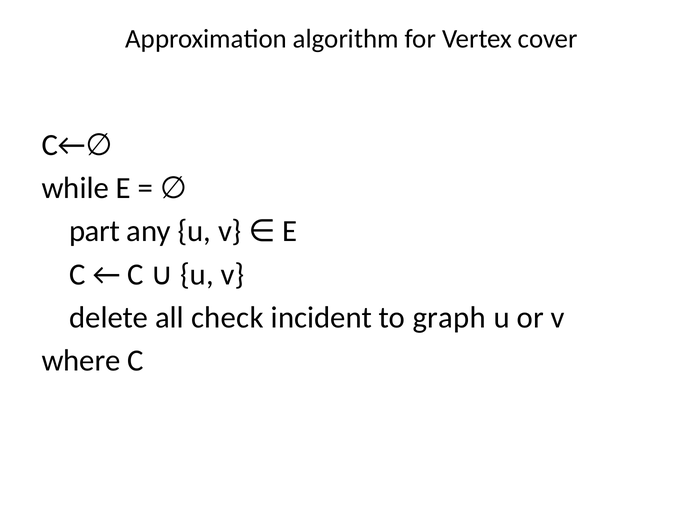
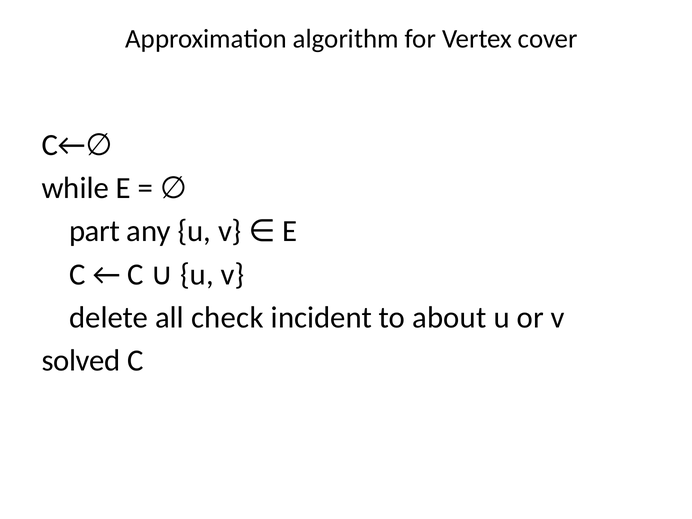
graph: graph -> about (449, 317)
where: where -> solved (81, 361)
